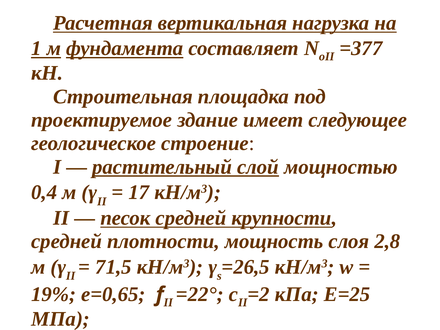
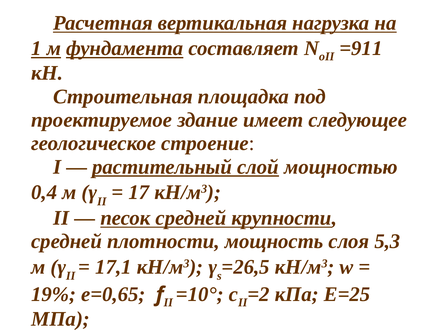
=377: =377 -> =911 (361, 48)
2,8: 2,8 -> 5,3 (387, 241)
71,5: 71,5 -> 17,1 (113, 267)
=22°: =22° -> =10° (200, 294)
